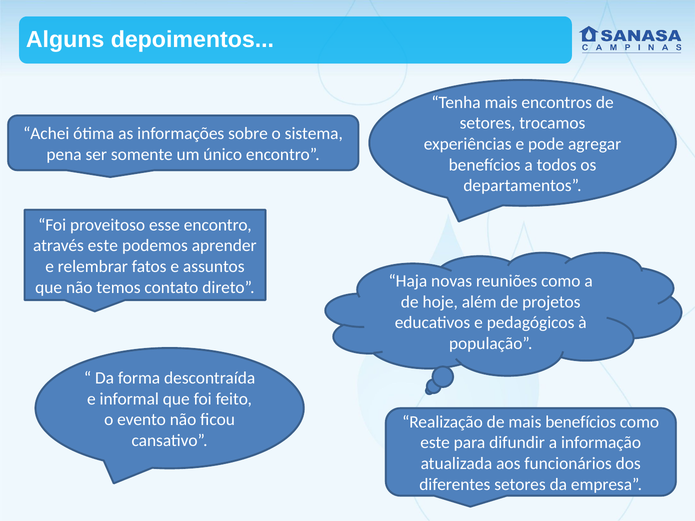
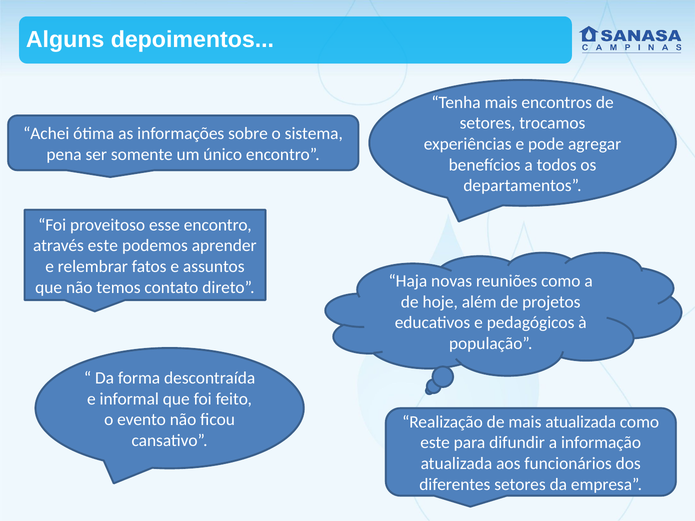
mais benefícios: benefícios -> atualizada (581, 422)
